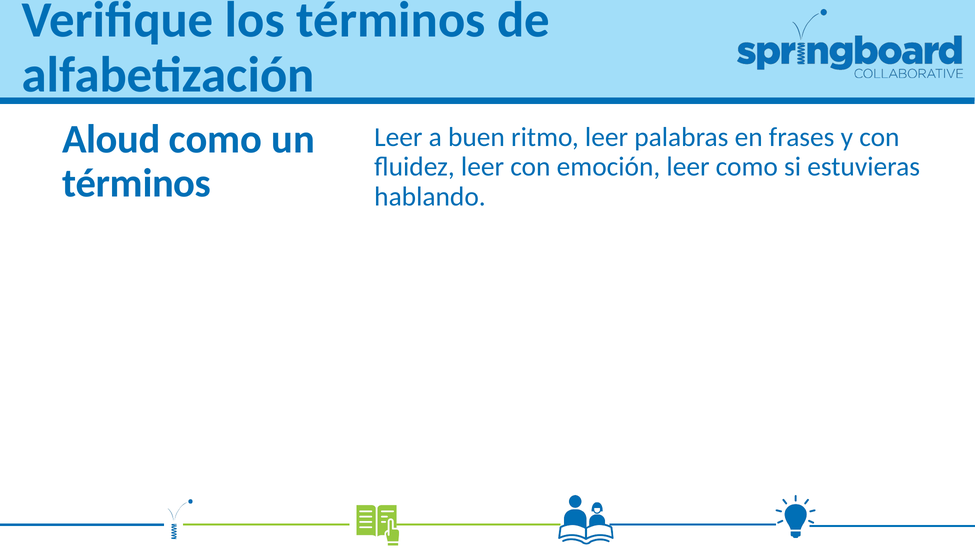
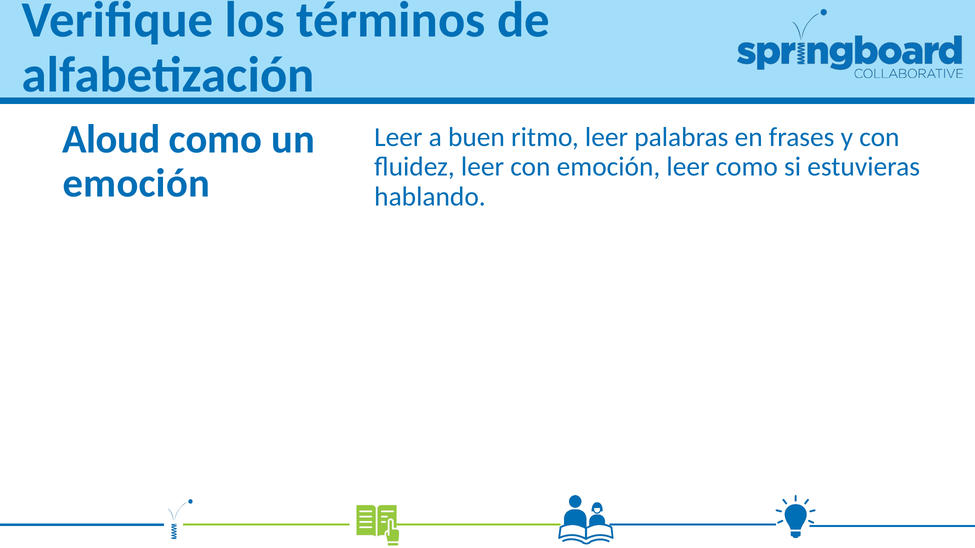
términos: términos -> emoción (136, 184)
